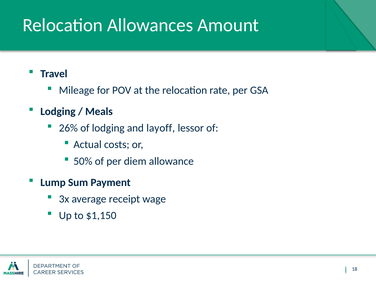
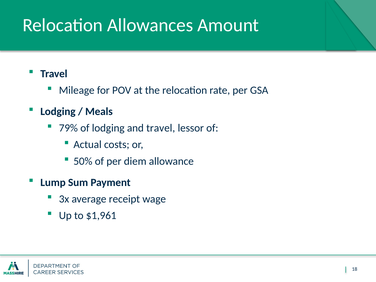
26%: 26% -> 79% (68, 128)
and layoff: layoff -> travel (161, 128)
$1,150: $1,150 -> $1,961 (101, 215)
